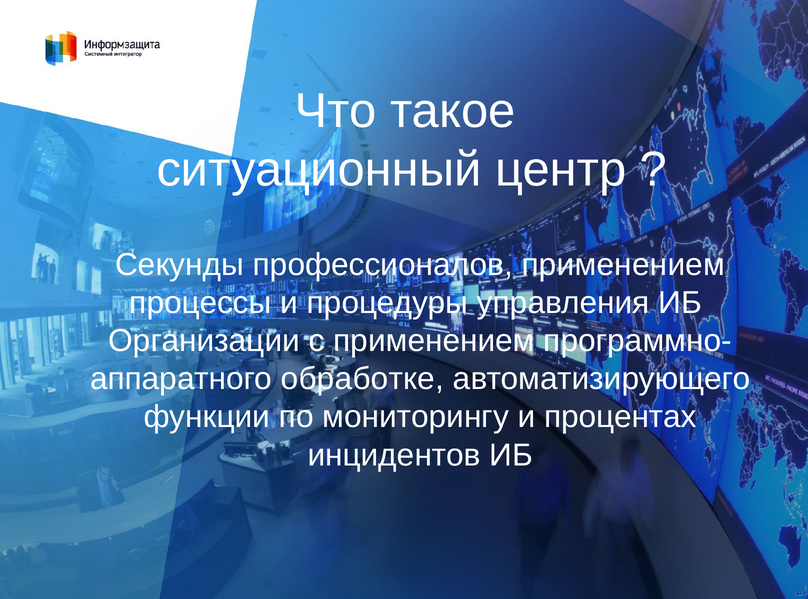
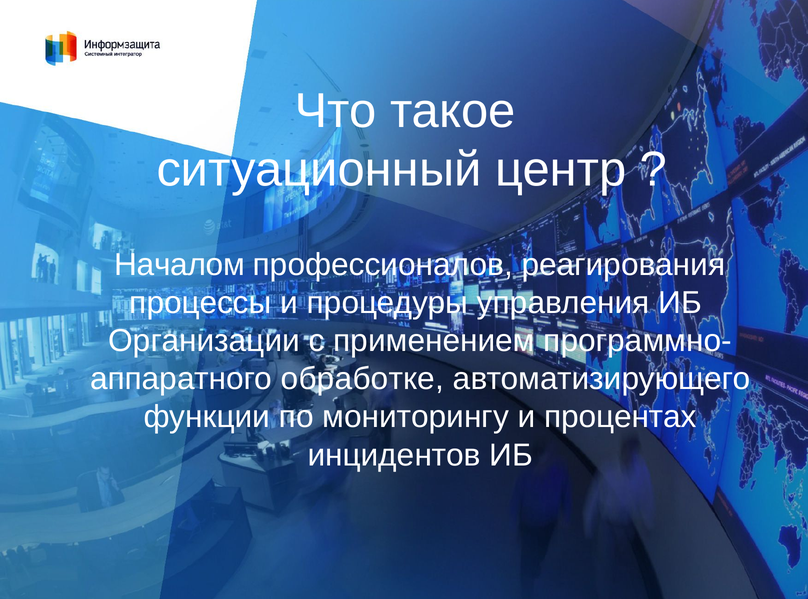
Секунды: Секунды -> Началом (180, 265)
профессионалов применением: применением -> реагирования (623, 265)
